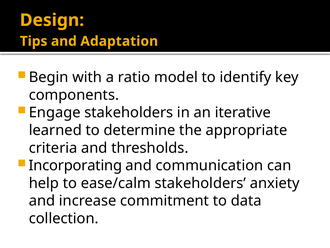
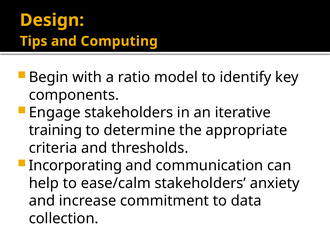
Adaptation: Adaptation -> Computing (119, 41)
learned: learned -> training (55, 130)
